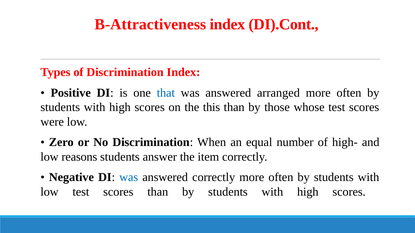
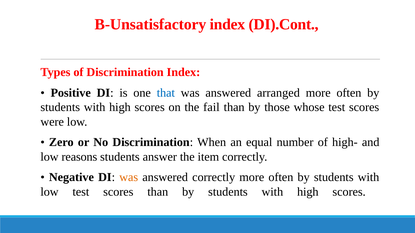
B-Attractiveness: B-Attractiveness -> B-Unsatisfactory (150, 24)
this: this -> fail (211, 108)
was colour: blue -> orange (129, 178)
